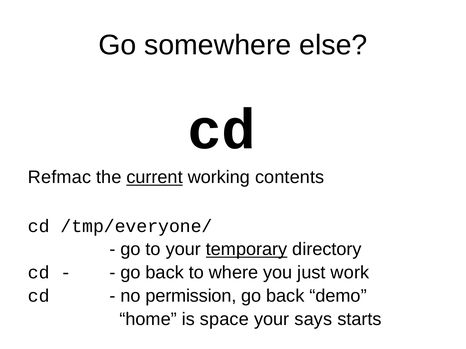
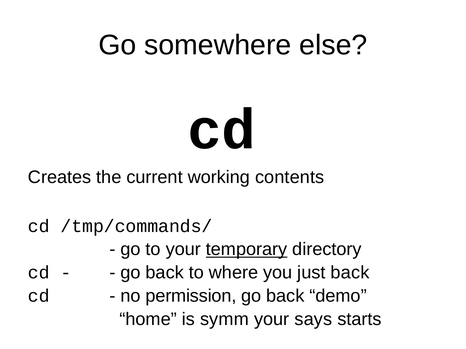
Refmac: Refmac -> Creates (60, 178)
current underline: present -> none (155, 178)
/tmp/everyone/: /tmp/everyone/ -> /tmp/commands/ (137, 226)
just work: work -> back (350, 273)
space: space -> symm (224, 320)
